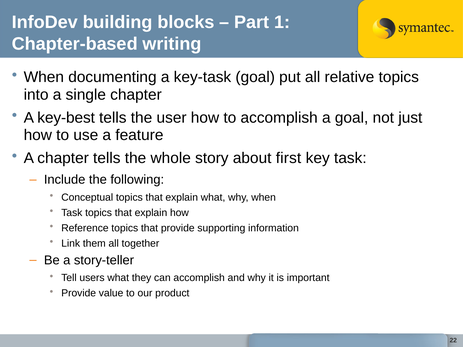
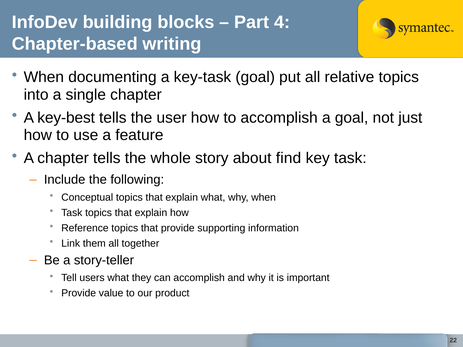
1: 1 -> 4 (282, 22)
first: first -> find (289, 158)
